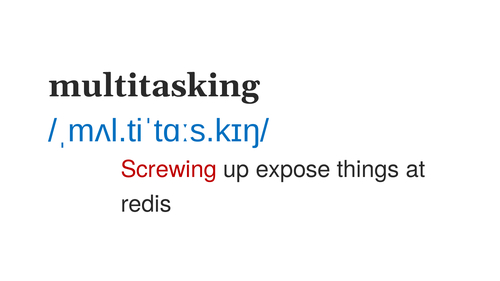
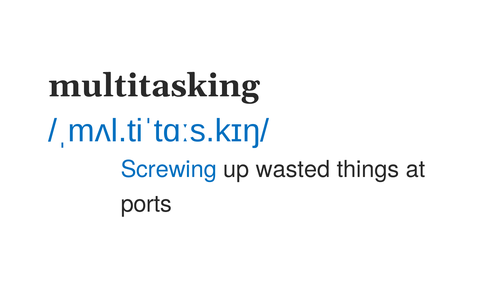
Screwing colour: red -> blue (169, 170)
expose: expose -> wasted (293, 170)
redis: redis -> ports (146, 204)
